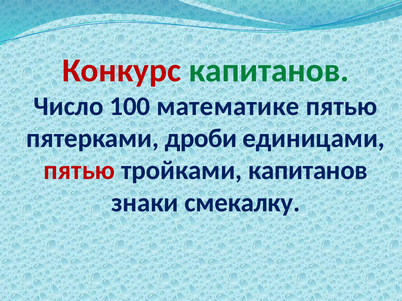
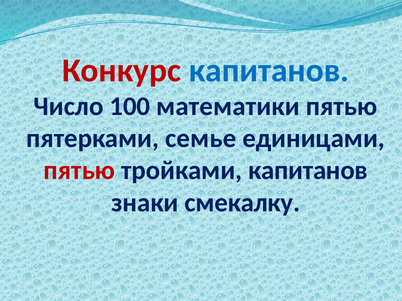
капитанов colour: green -> blue (269, 71)
математике: математике -> математики (228, 106)
дроби: дроби -> семье (201, 139)
